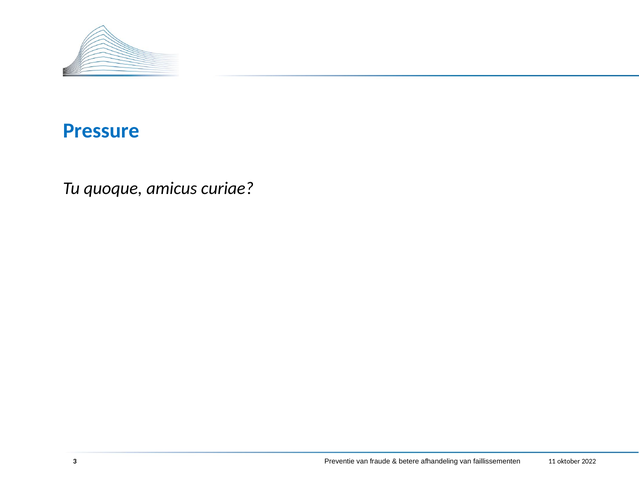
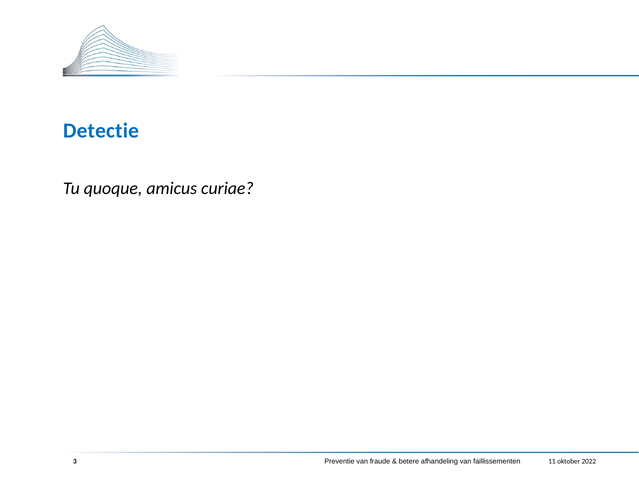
Pressure: Pressure -> Detectie (101, 131)
